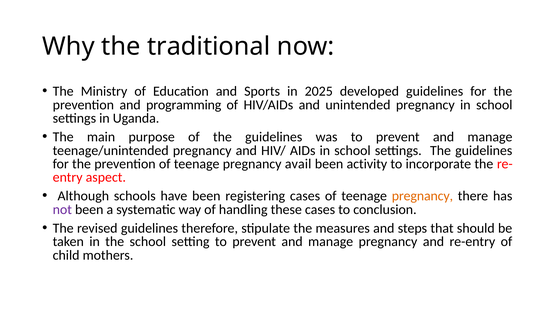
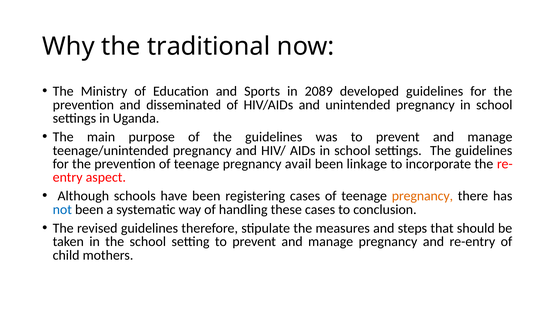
2025: 2025 -> 2089 (319, 91)
programming: programming -> disseminated (184, 105)
activity: activity -> linkage (367, 164)
not colour: purple -> blue (62, 210)
